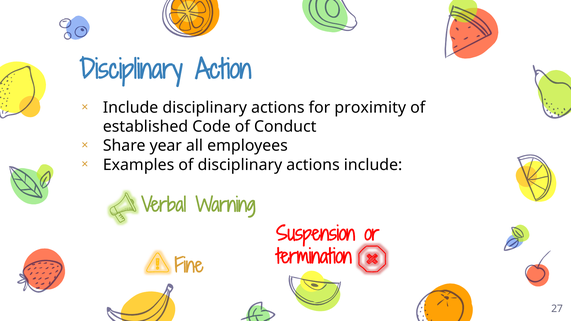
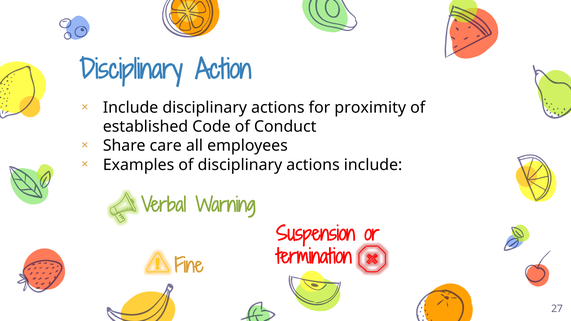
year: year -> care (166, 146)
